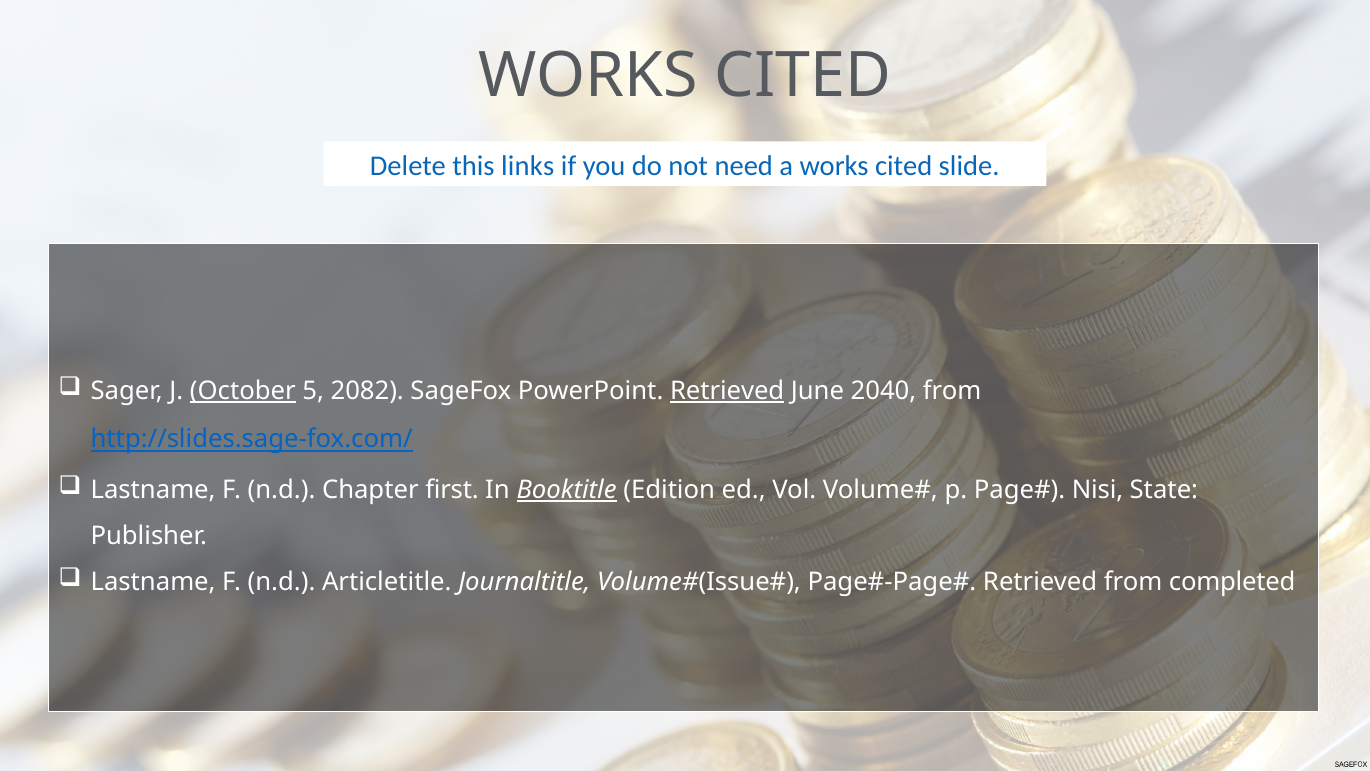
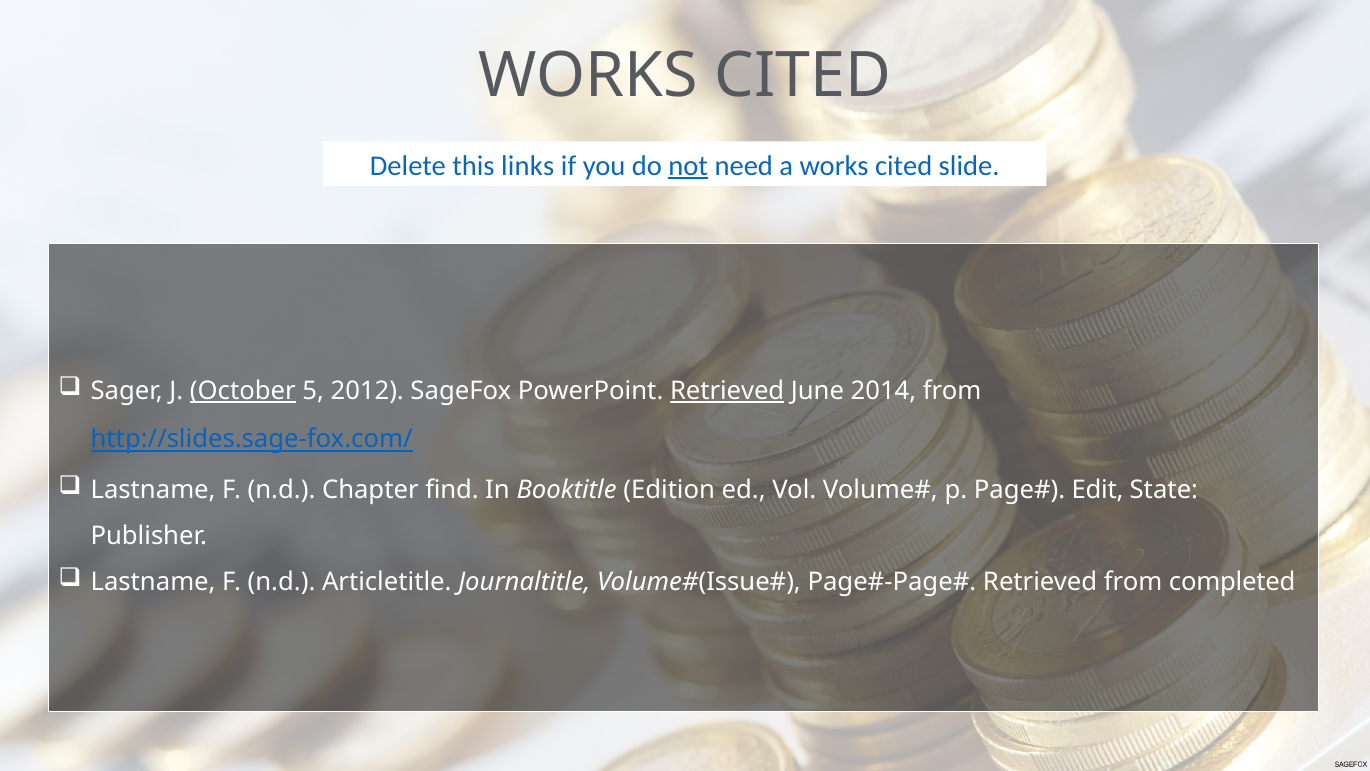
not underline: none -> present (688, 166)
2082: 2082 -> 2012 (367, 391)
2040: 2040 -> 2014 (883, 391)
first: first -> find (452, 490)
Booktitle underline: present -> none (567, 490)
Nisi: Nisi -> Edit (1098, 490)
